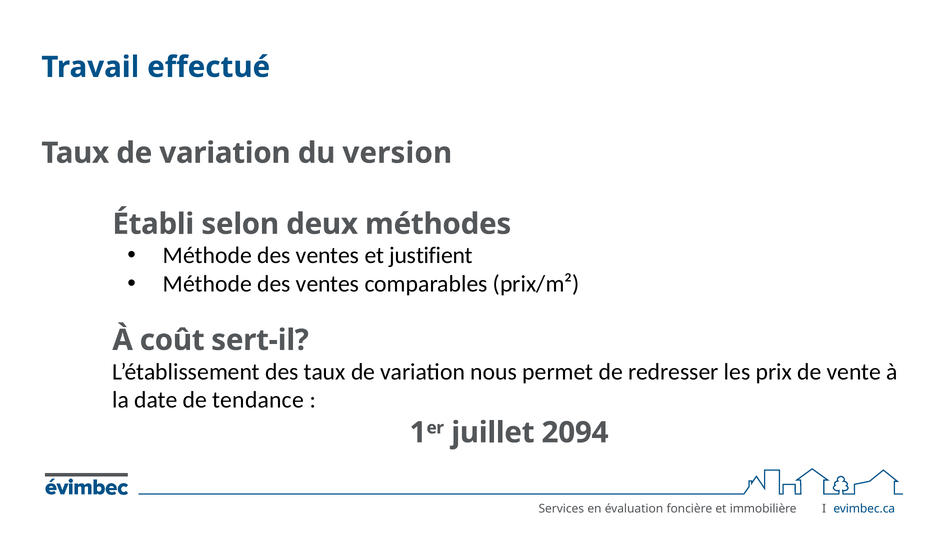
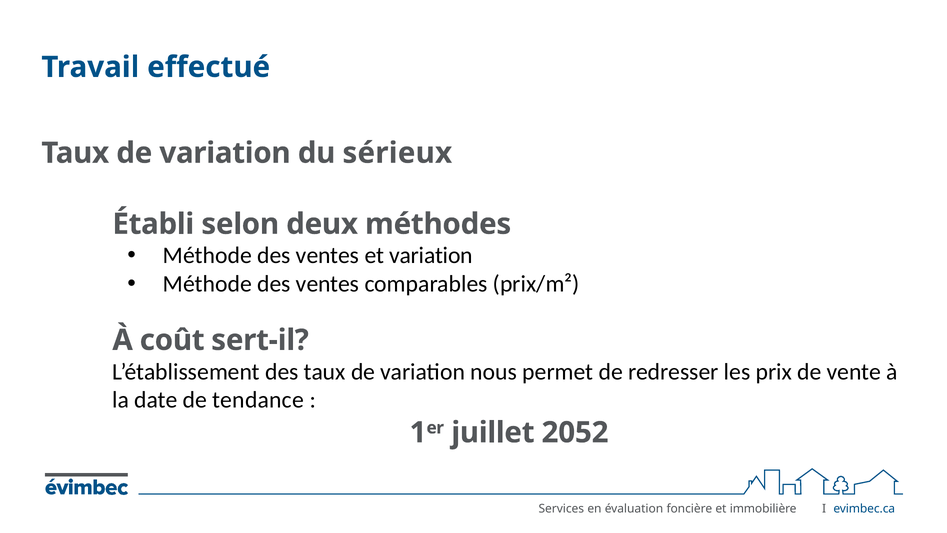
version: version -> sérieux (397, 153)
et justifient: justifient -> variation (431, 256)
2094: 2094 -> 2052 (575, 432)
